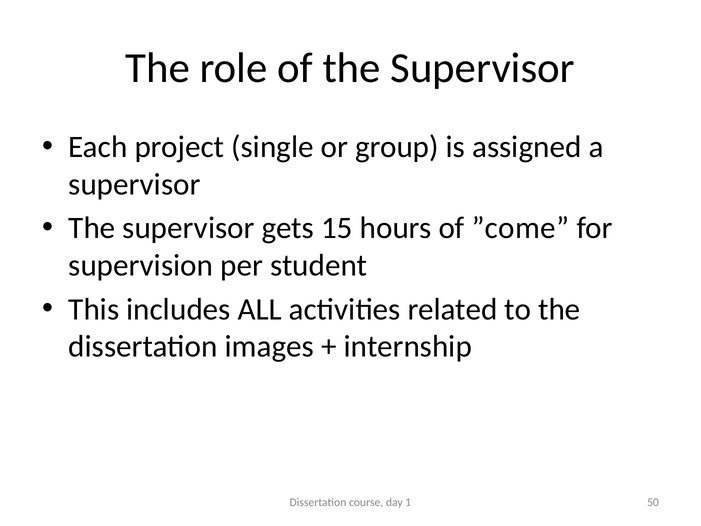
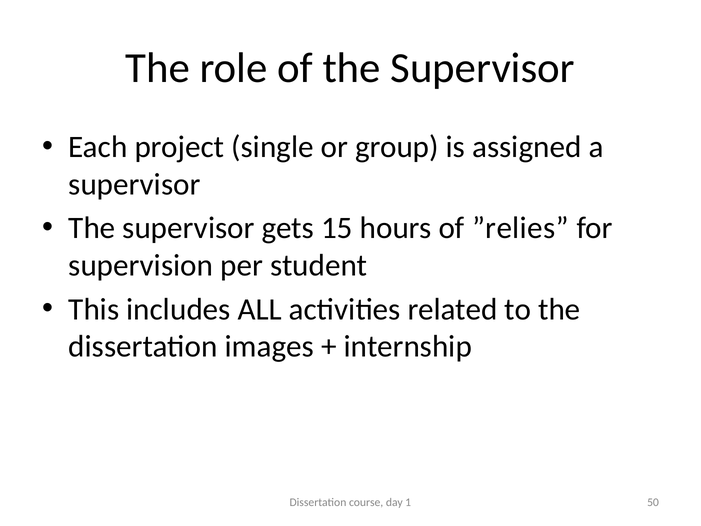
”come: ”come -> ”relies (520, 228)
